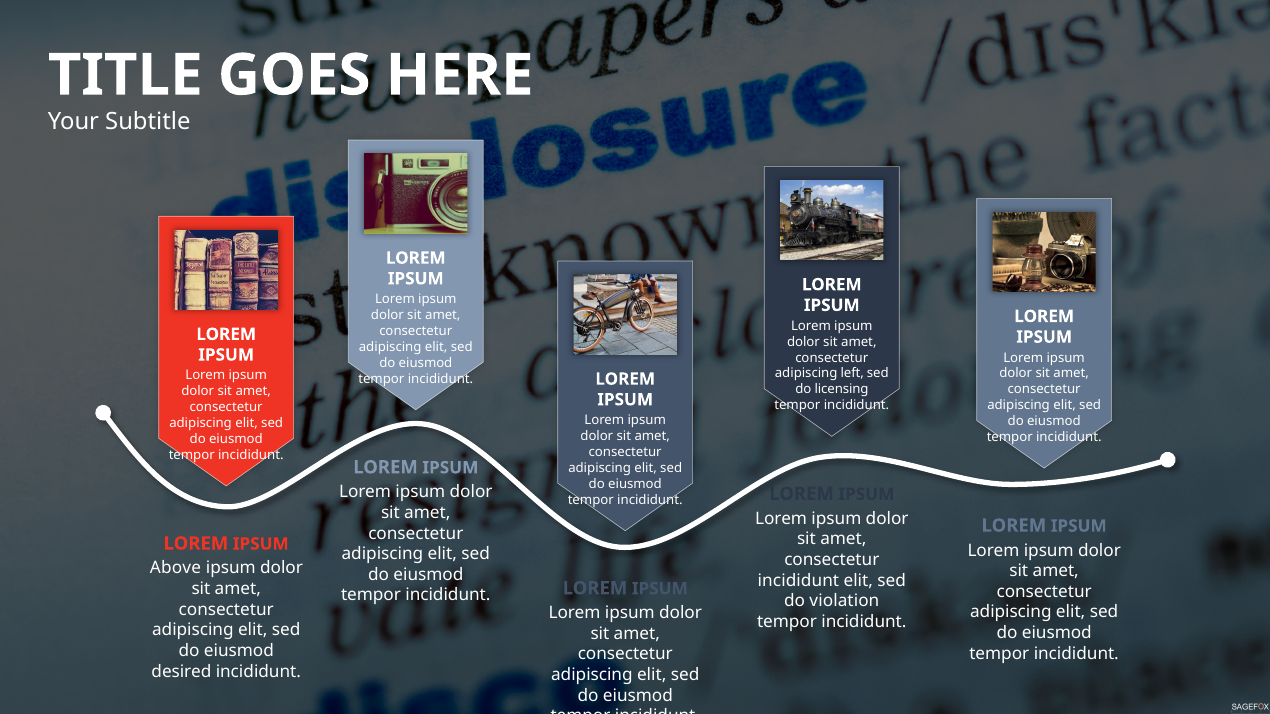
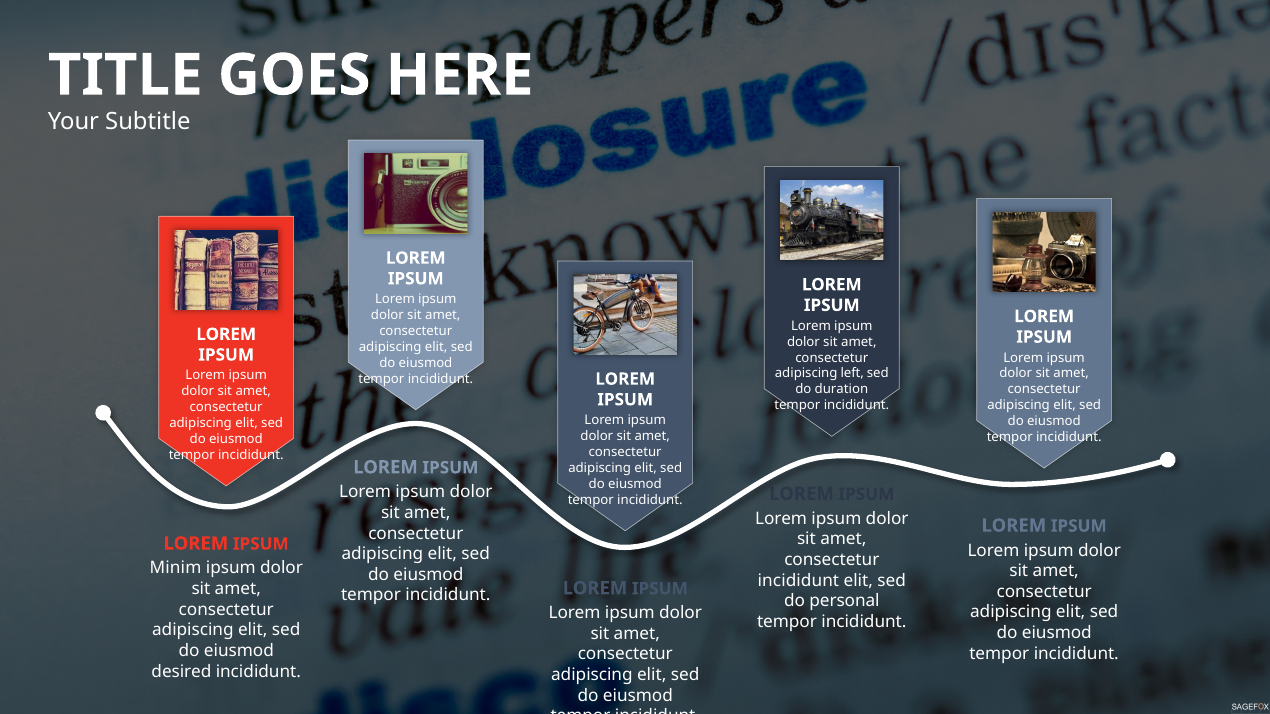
licensing: licensing -> duration (841, 390)
Above: Above -> Minim (175, 569)
violation: violation -> personal (845, 602)
